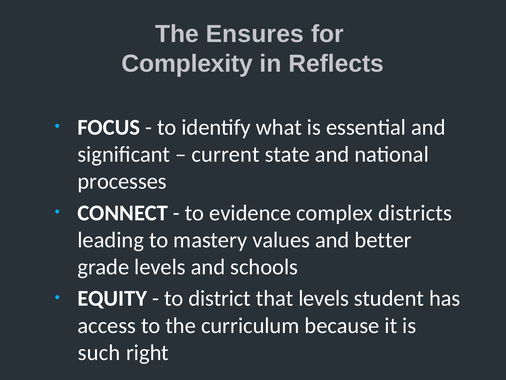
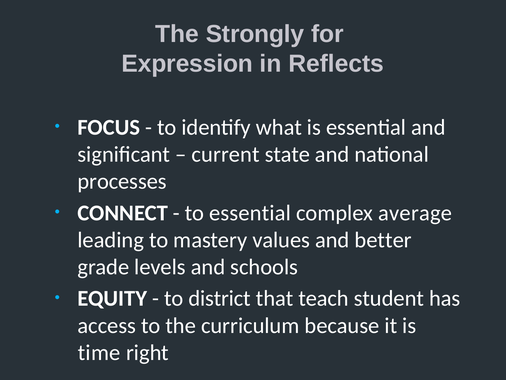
Ensures: Ensures -> Strongly (255, 34)
Complexity: Complexity -> Expression (187, 64)
to evidence: evidence -> essential (250, 213)
districts: districts -> average (415, 213)
that levels: levels -> teach (324, 298)
such: such -> time (99, 352)
